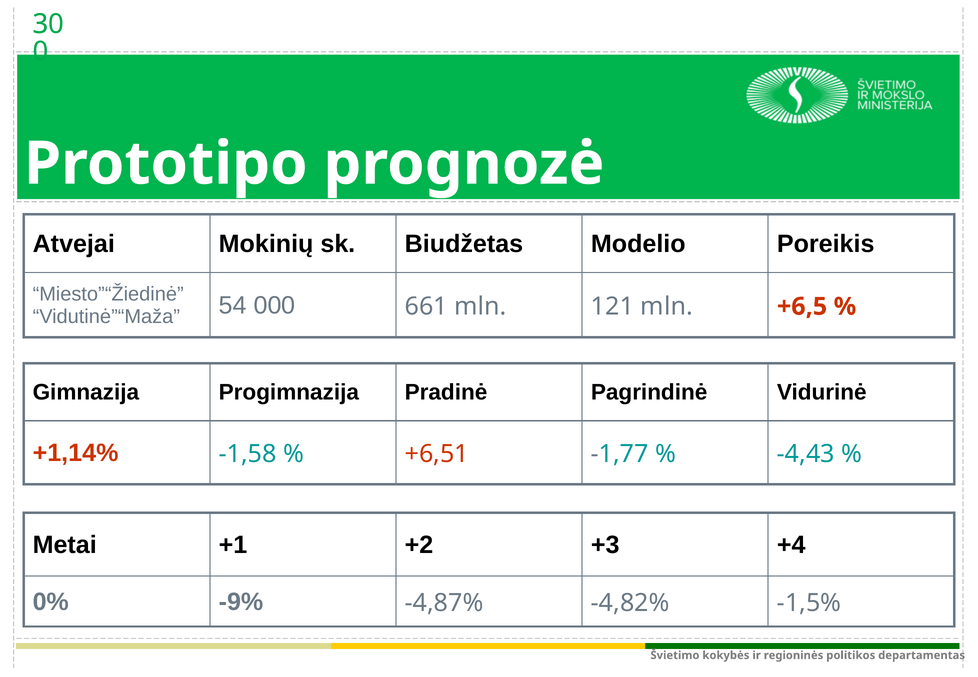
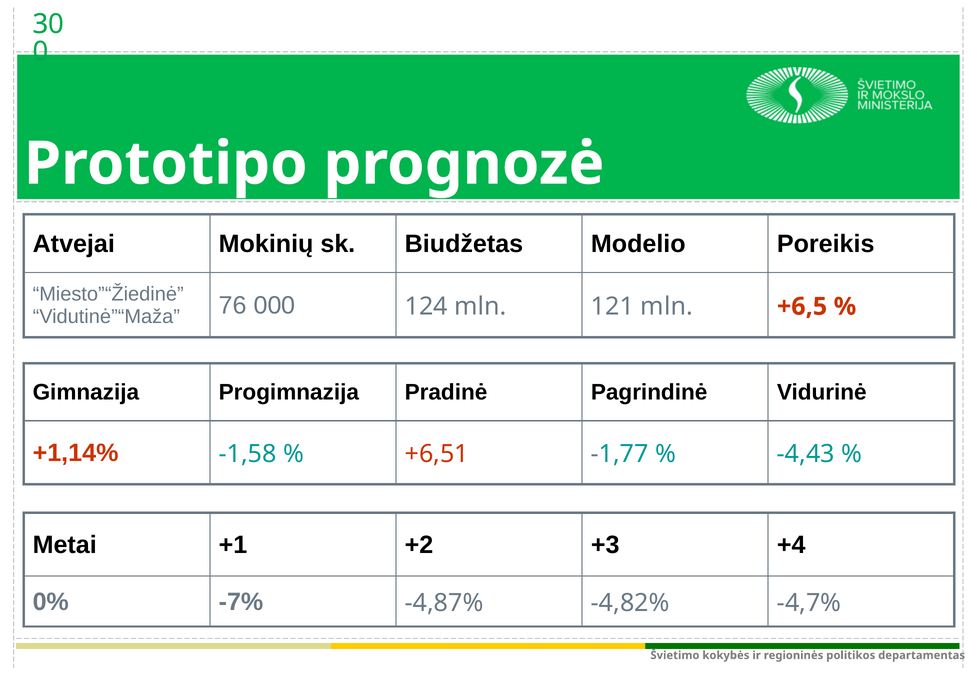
54: 54 -> 76 (233, 305)
661: 661 -> 124 (426, 307)
-9%: -9% -> -7% (241, 602)
-1,5%: -1,5% -> -4,7% (809, 603)
